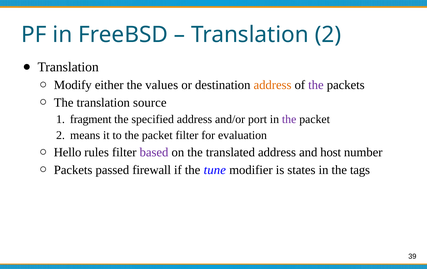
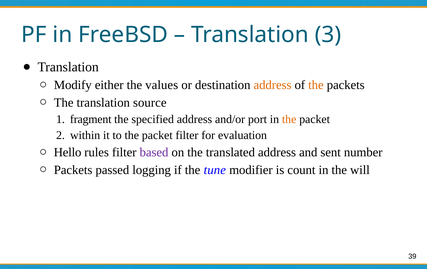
Translation 2: 2 -> 3 (328, 35)
the colour: purple -> orange (316, 85)
the colour: purple -> orange (289, 119)
means: means -> within (85, 135)
host: host -> sent (331, 152)
firewall: firewall -> logging (152, 170)
states: states -> count (301, 170)
tags: tags -> will (360, 170)
